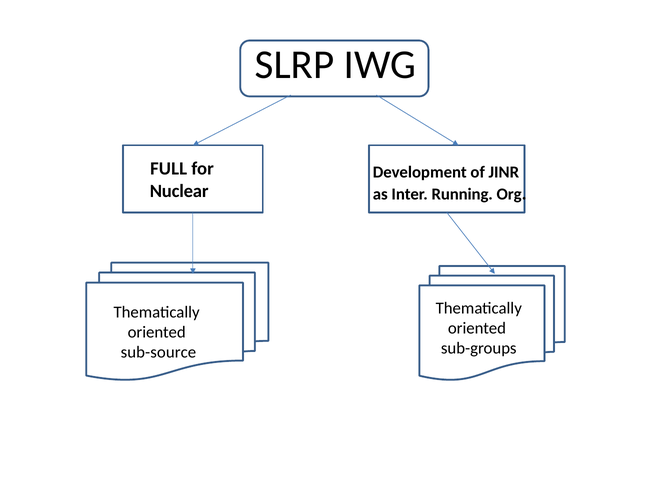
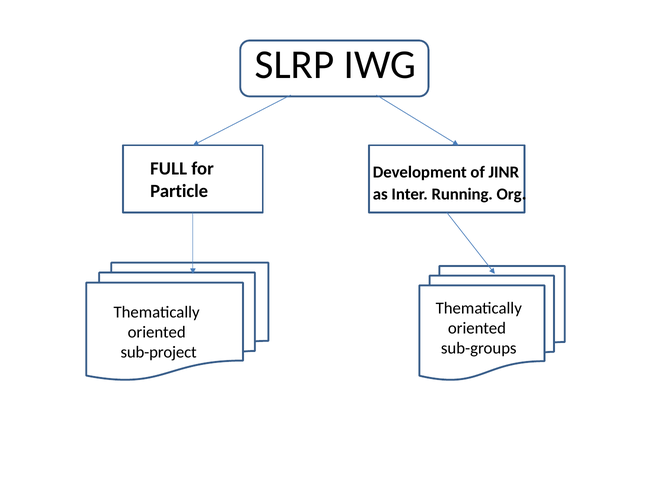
Nuclear: Nuclear -> Particle (179, 191)
sub-source: sub-source -> sub-project (159, 353)
